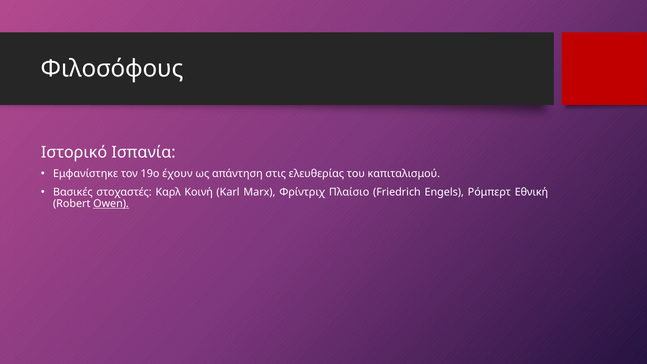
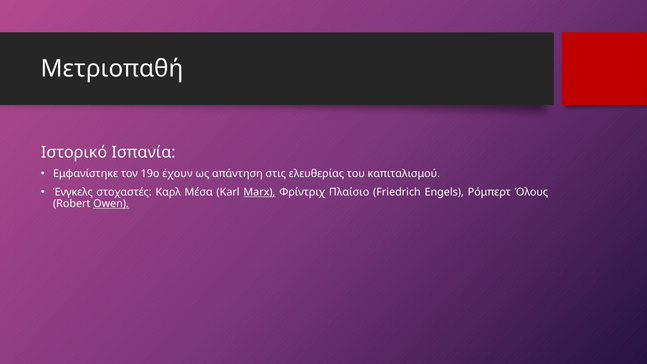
Φιλοσόφους: Φιλοσόφους -> Μετριοπαθή (112, 68)
Βασικές: Βασικές -> Ένγκελς (73, 192)
Κοινή: Κοινή -> Μέσα (199, 192)
Marx underline: none -> present (259, 192)
Εθνική: Εθνική -> Όλους (531, 192)
